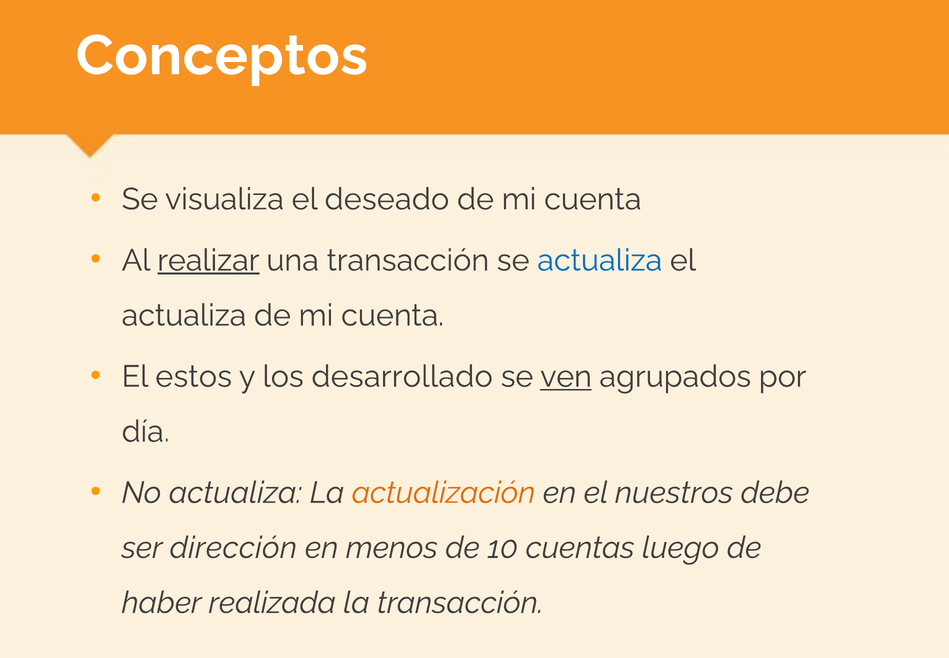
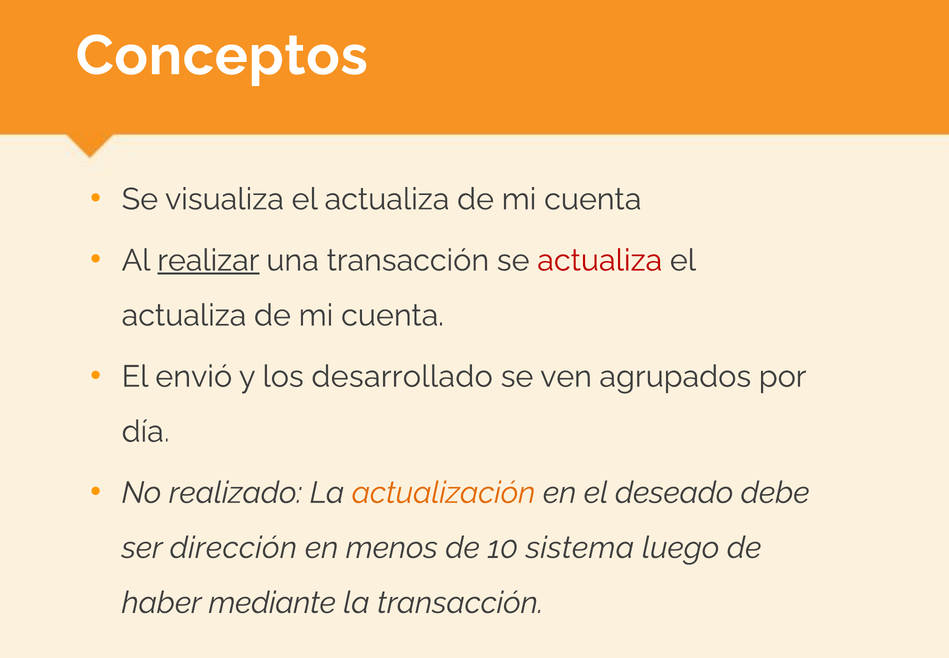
visualiza el deseado: deseado -> actualiza (387, 199)
actualiza colour: blue -> red (600, 260)
estos: estos -> envió (194, 376)
ven underline: present -> none (566, 376)
No actualiza: actualiza -> realizado (236, 492)
nuestros: nuestros -> deseado (674, 492)
cuentas: cuentas -> sistema (580, 547)
realizada: realizada -> mediante (272, 602)
